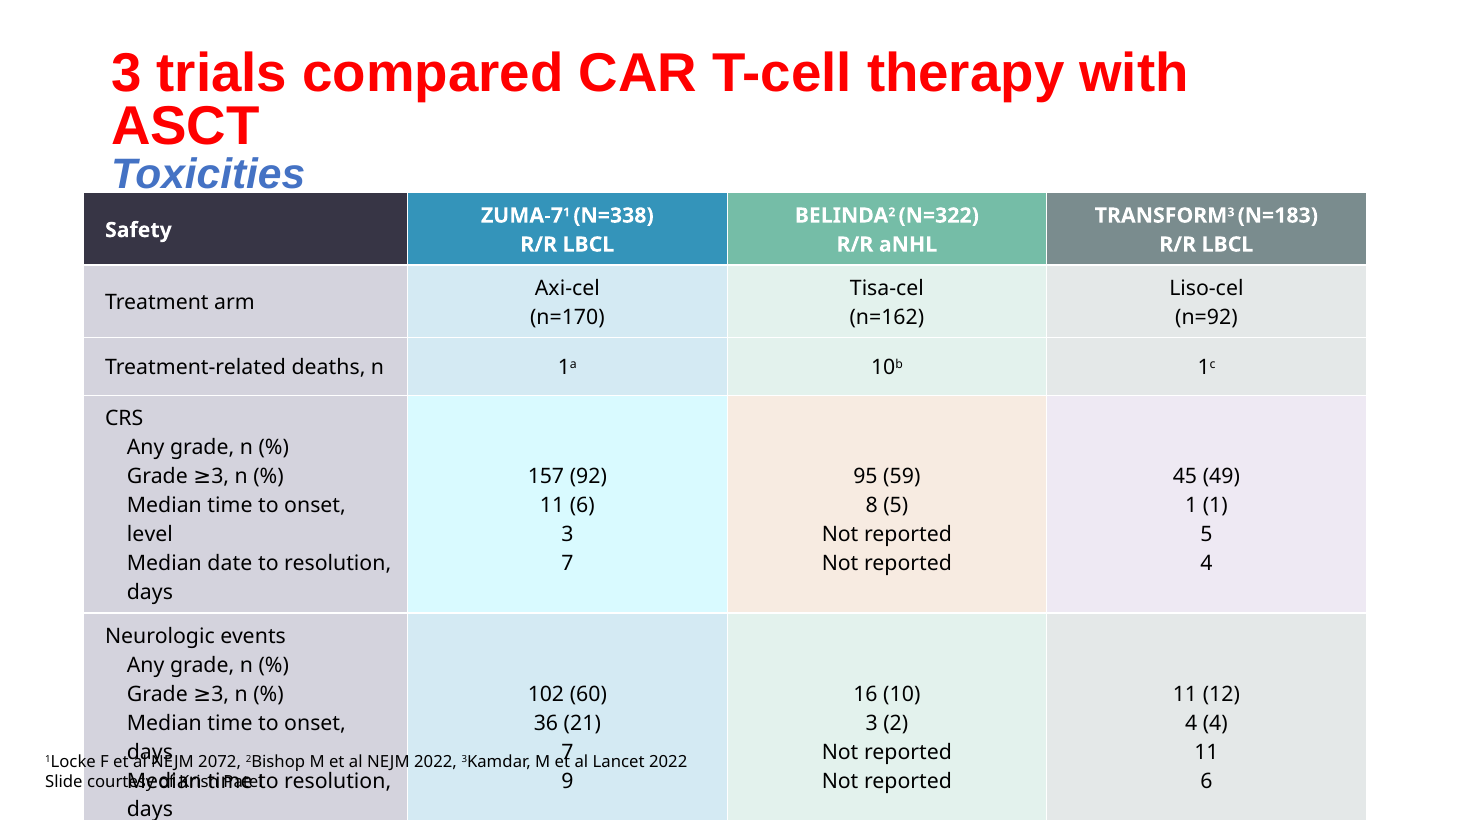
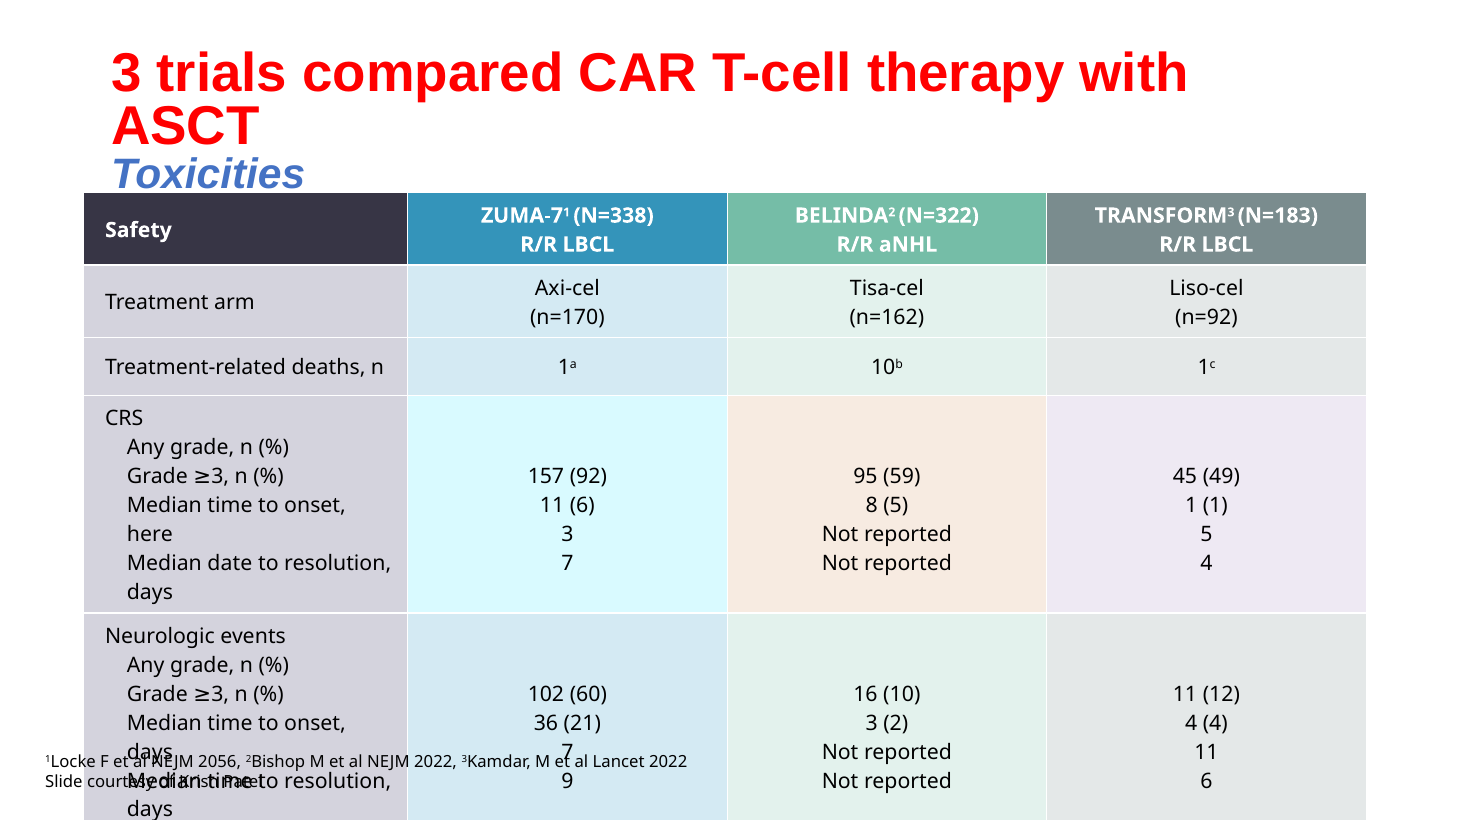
level: level -> here (150, 535)
2072: 2072 -> 2056 (220, 762)
